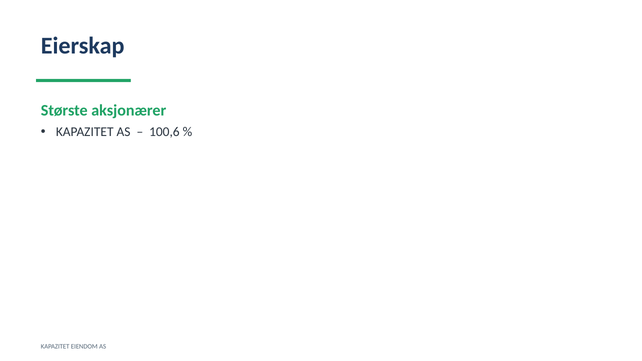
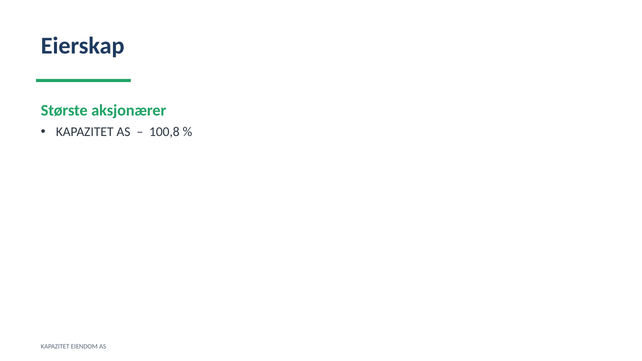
100,6: 100,6 -> 100,8 (164, 132)
